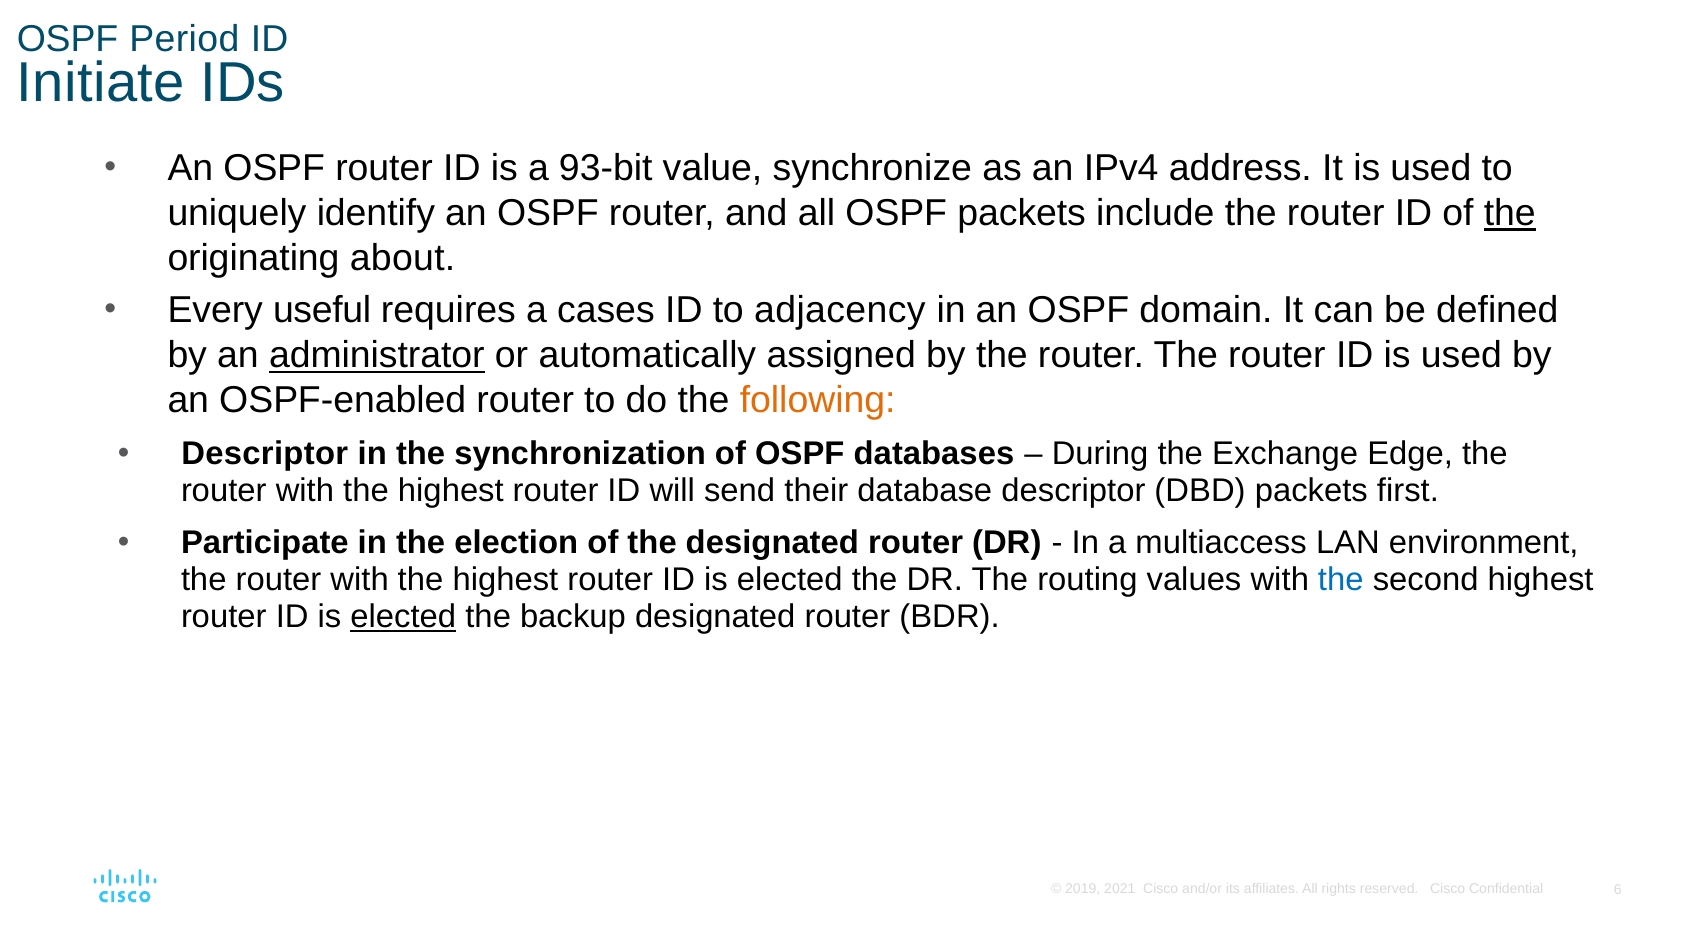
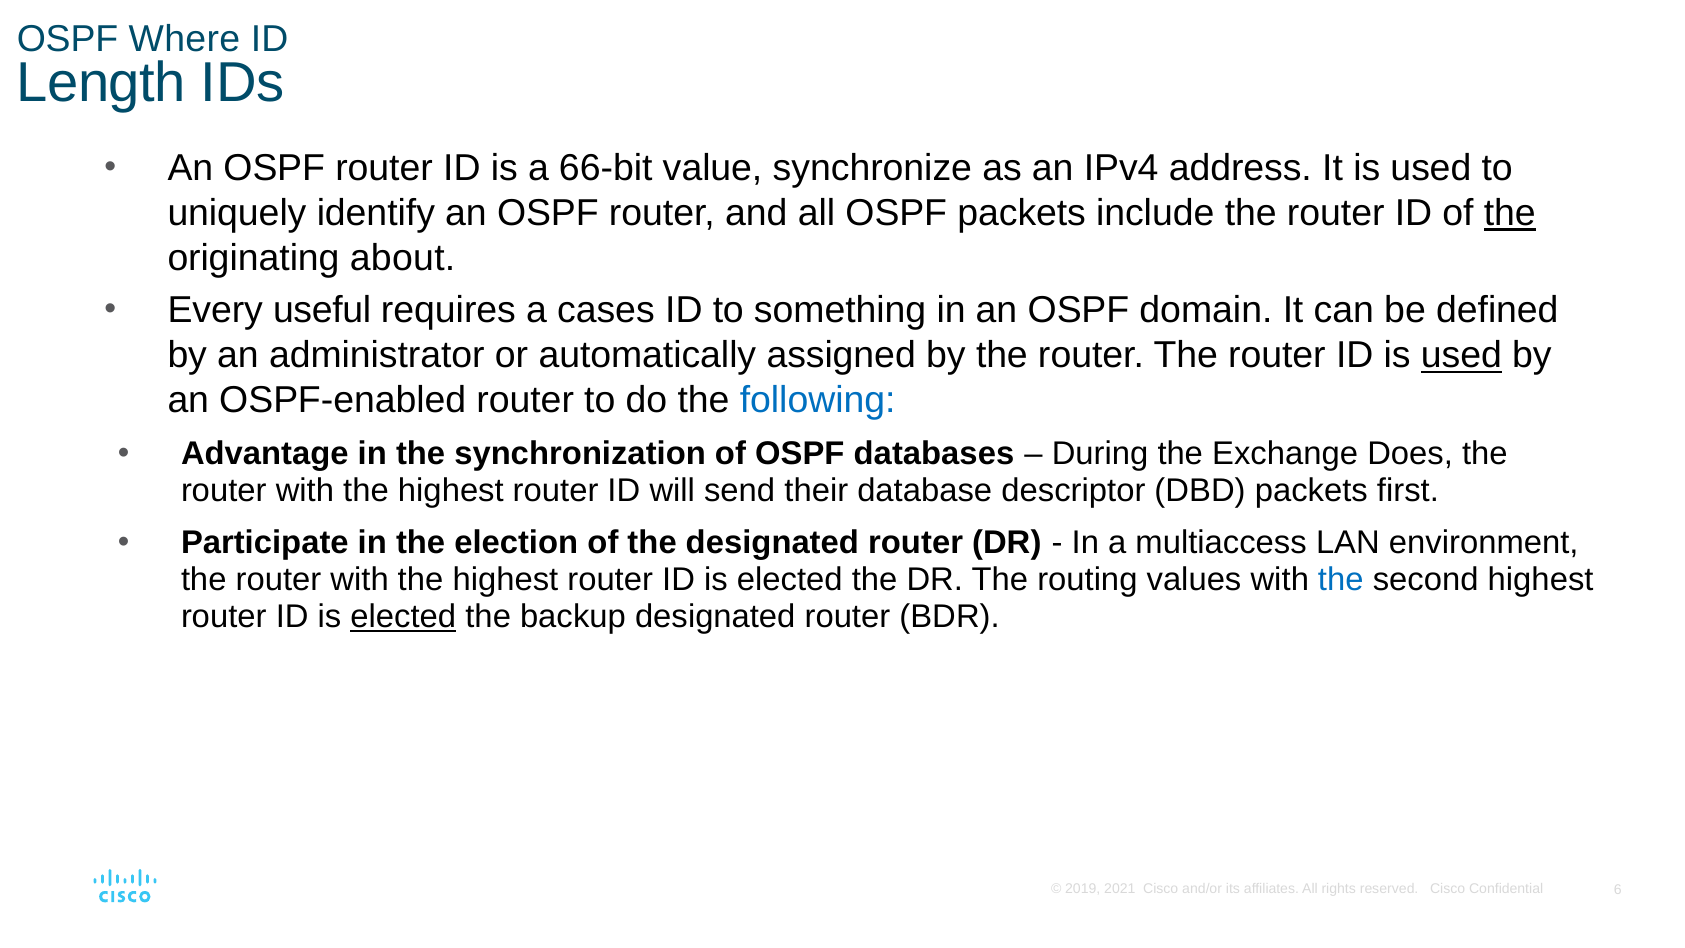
Period: Period -> Where (184, 39)
Initiate: Initiate -> Length (101, 83)
93-bit: 93-bit -> 66-bit (606, 168)
adjacency: adjacency -> something (840, 311)
administrator underline: present -> none (377, 356)
used underline: none -> present (1461, 356)
following colour: orange -> blue (818, 400)
Descriptor: Descriptor -> Advantage (265, 453)
Edge: Edge -> Does (1410, 453)
